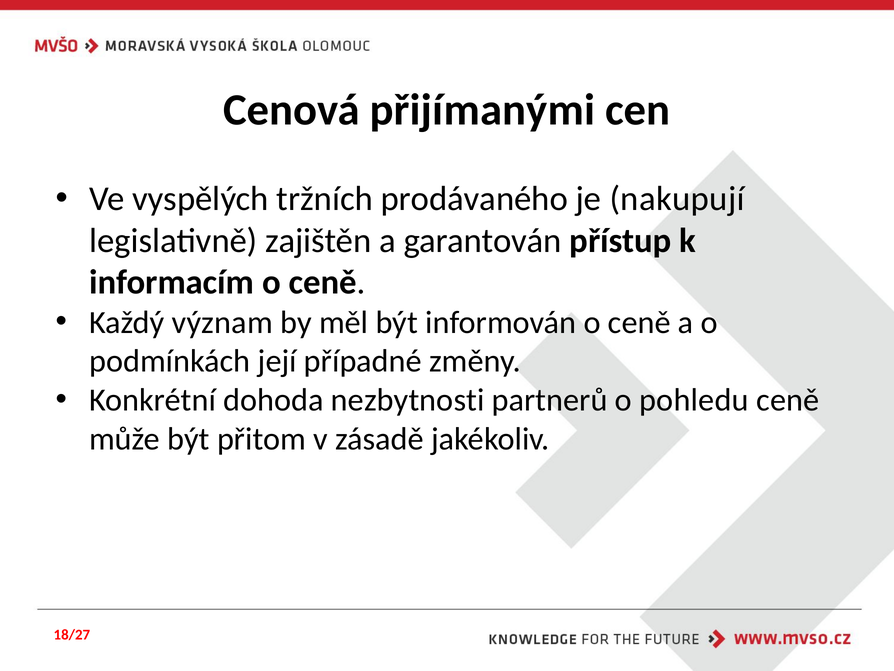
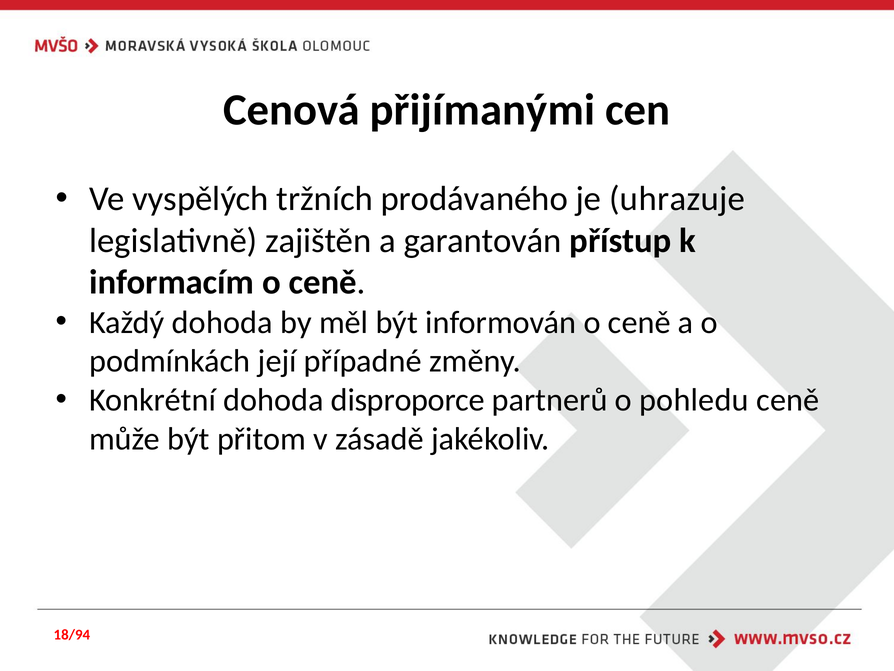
nakupují: nakupují -> uhrazuje (677, 199)
Každý význam: význam -> dohoda (222, 322)
nezbytnosti: nezbytnosti -> disproporce (408, 400)
18/27: 18/27 -> 18/94 (72, 634)
